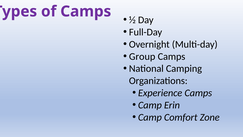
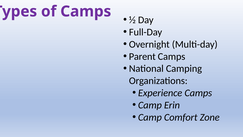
Group: Group -> Parent (142, 56)
